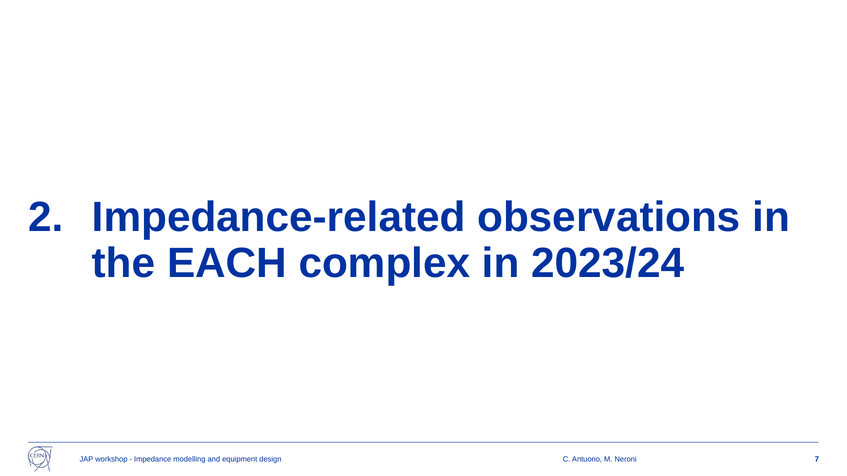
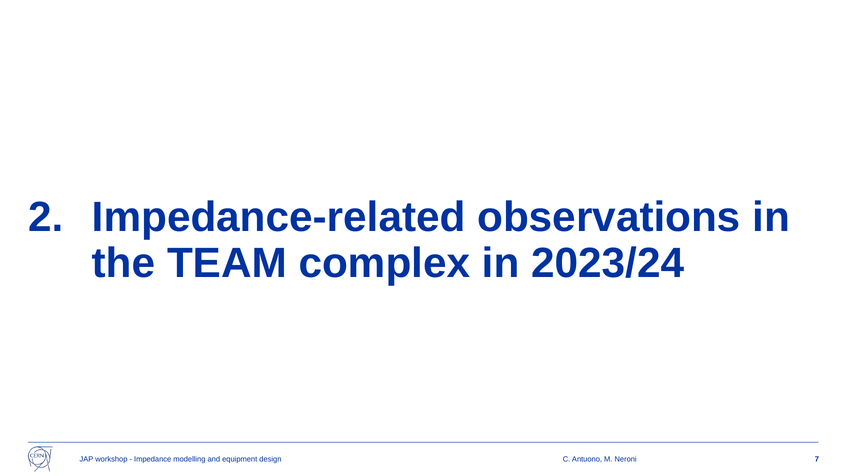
EACH: EACH -> TEAM (227, 263)
